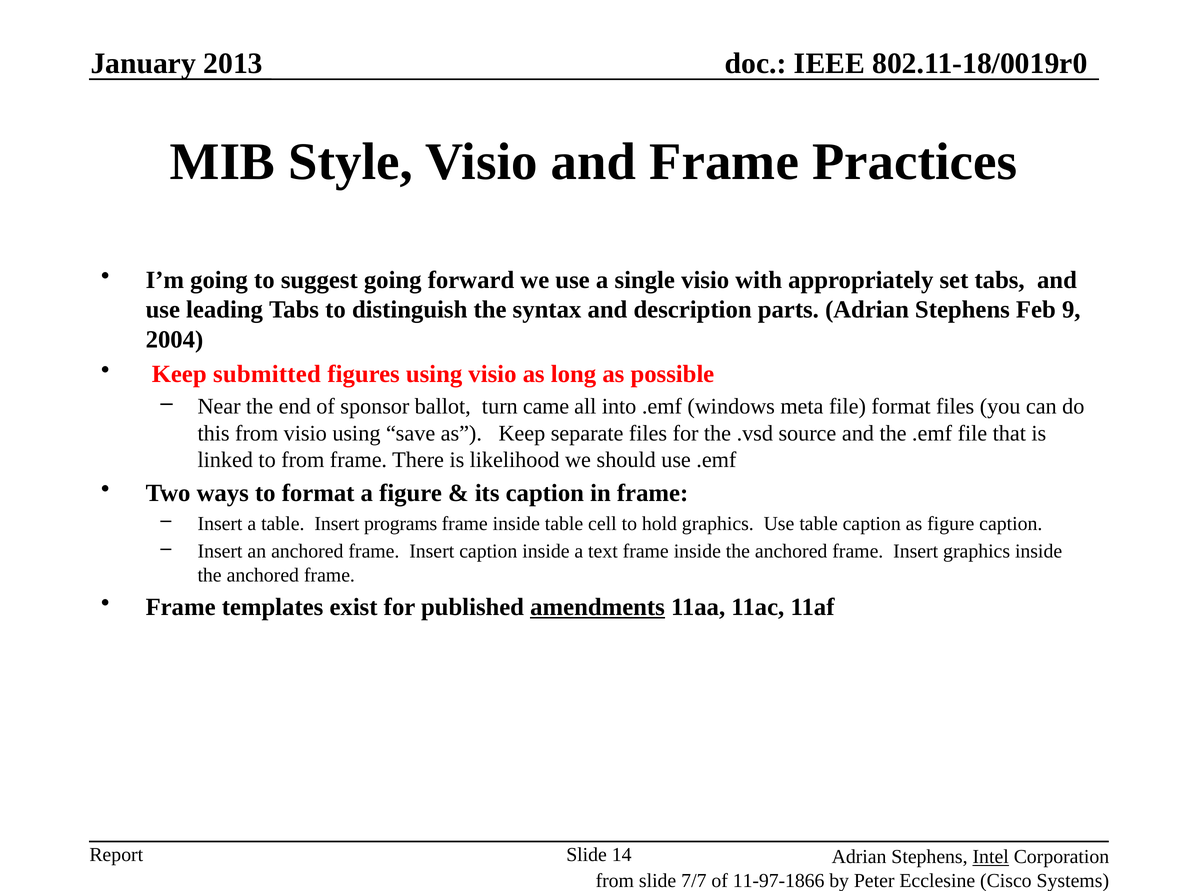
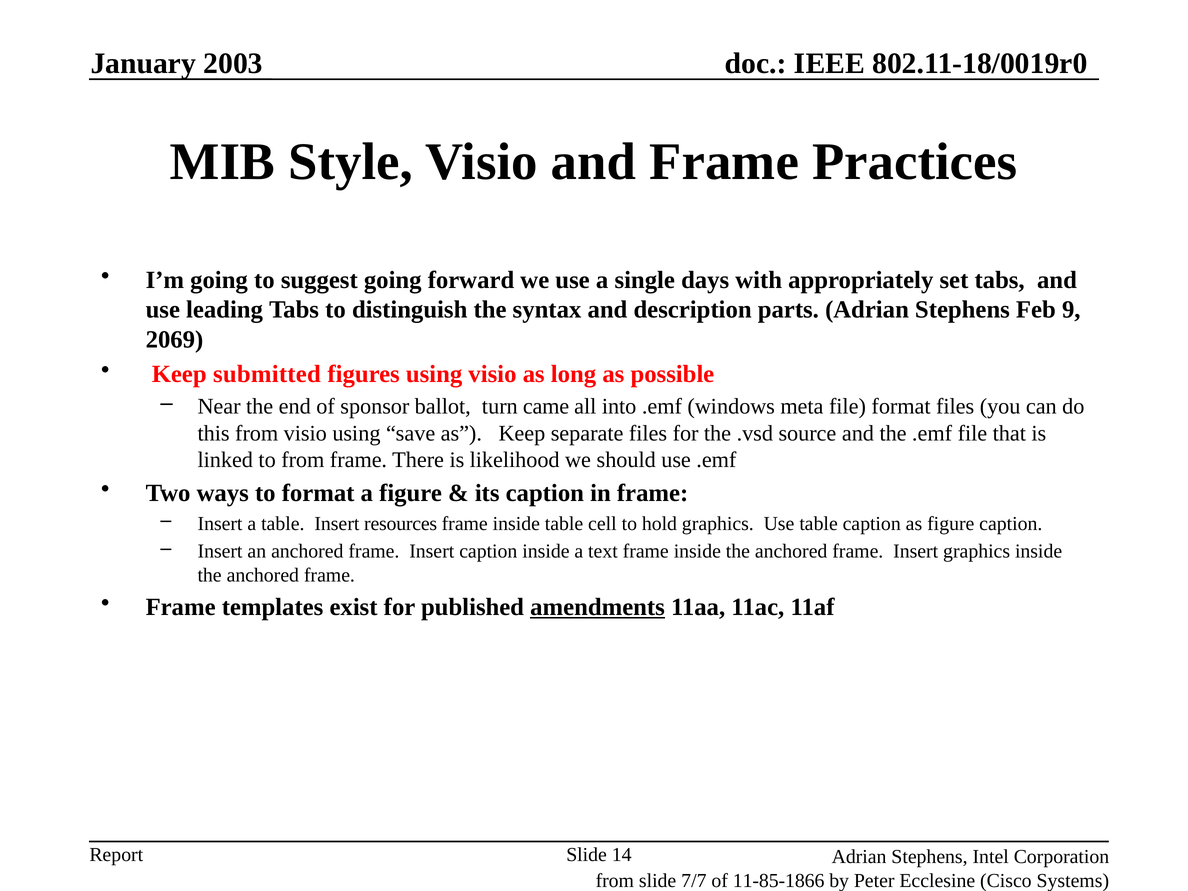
2013: 2013 -> 2003 (233, 63)
single visio: visio -> days (705, 280)
2004: 2004 -> 2069 (174, 339)
programs: programs -> resources (401, 524)
Intel underline: present -> none (991, 857)
11-97-1866: 11-97-1866 -> 11-85-1866 (779, 880)
